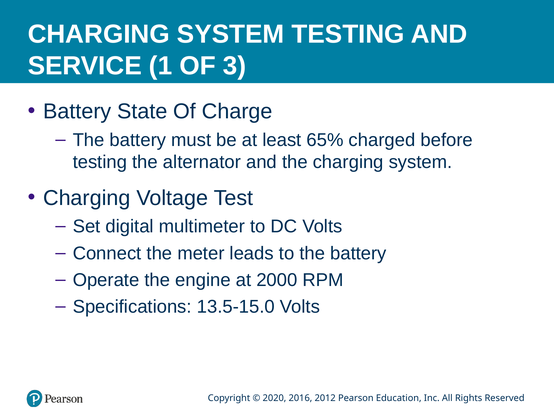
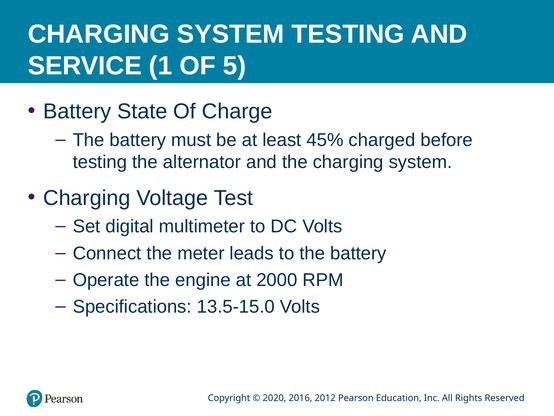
3: 3 -> 5 (234, 66)
65%: 65% -> 45% (325, 140)
